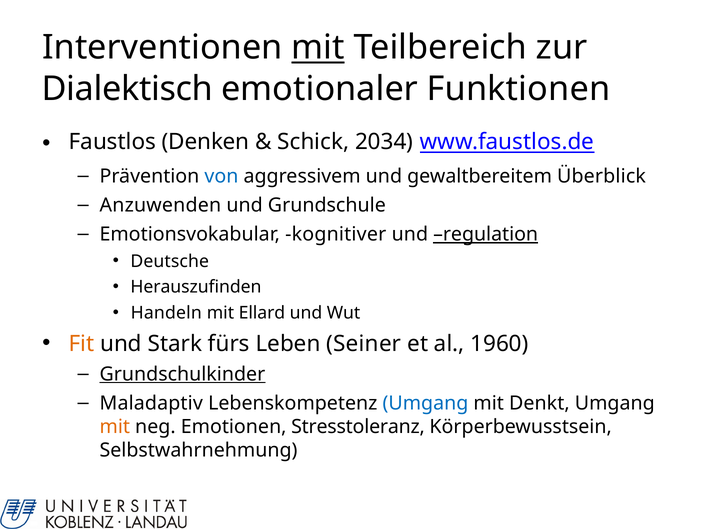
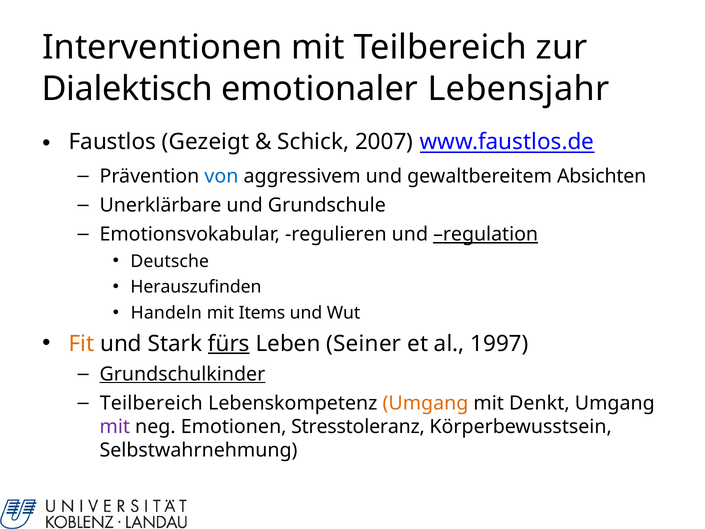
mit underline: present -> none (318, 48)
Funktionen: Funktionen -> Lebensjahr (518, 89)
Denken: Denken -> Gezeigt (206, 142)
2034: 2034 -> 2007 (384, 142)
Überblick: Überblick -> Absichten (602, 176)
Anzuwenden: Anzuwenden -> Unerklärbare (160, 205)
kognitiver: kognitiver -> regulieren (336, 234)
Ellard: Ellard -> Items (262, 313)
fürs underline: none -> present (229, 343)
1960: 1960 -> 1997 (499, 343)
Maladaptiv: Maladaptiv -> Teilbereich (151, 403)
Umgang colour: blue -> orange (425, 403)
mit colour: orange -> purple (115, 427)
